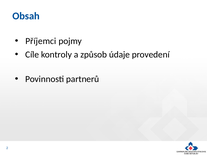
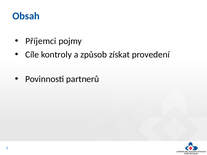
údaje: údaje -> získat (119, 55)
